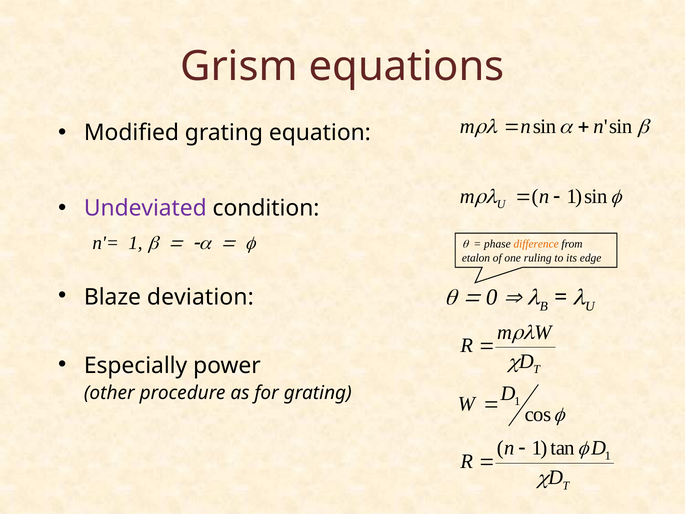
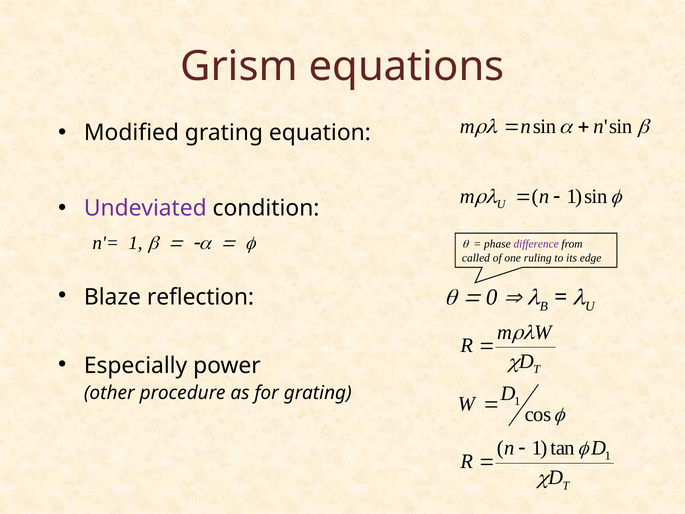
difference colour: orange -> purple (536, 244)
etalon: etalon -> called (476, 258)
deviation: deviation -> reflection (201, 297)
